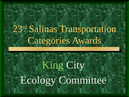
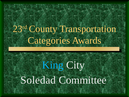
Salinas: Salinas -> County (43, 29)
King colour: light green -> light blue (53, 65)
Ecology: Ecology -> Soledad (38, 80)
